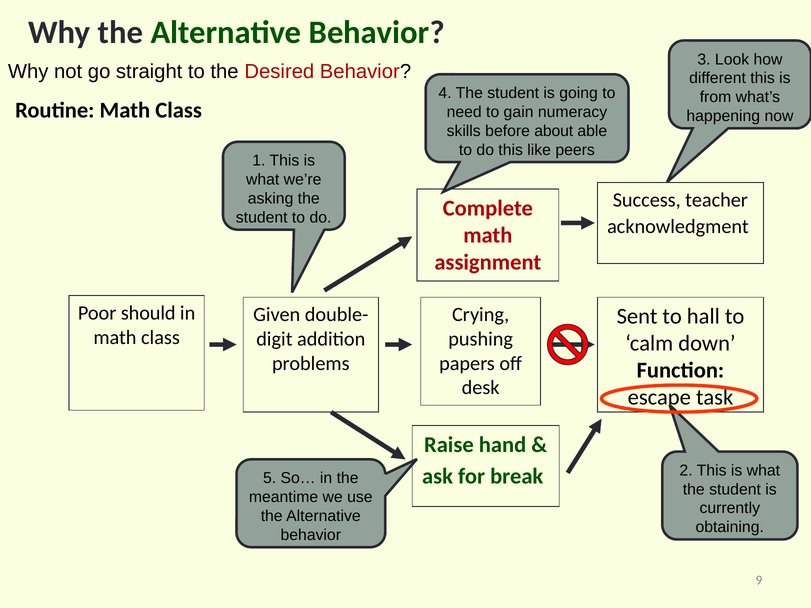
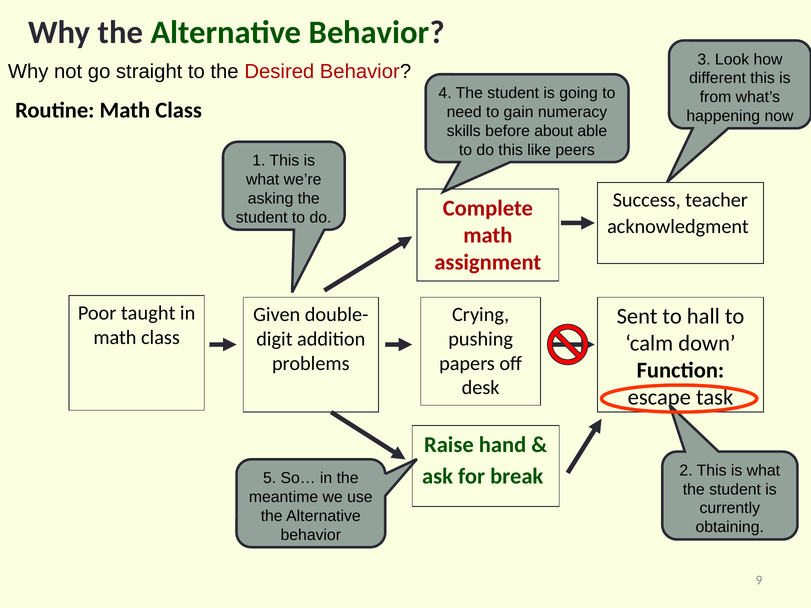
should: should -> taught (148, 313)
